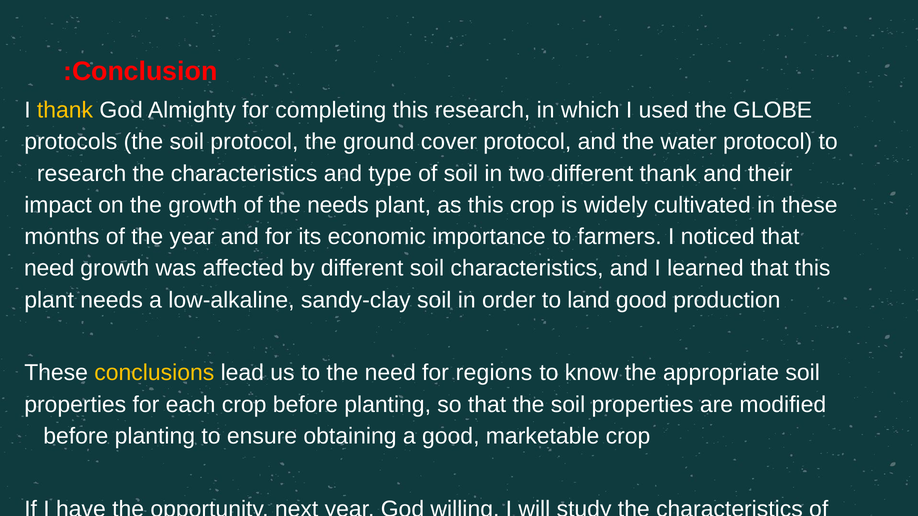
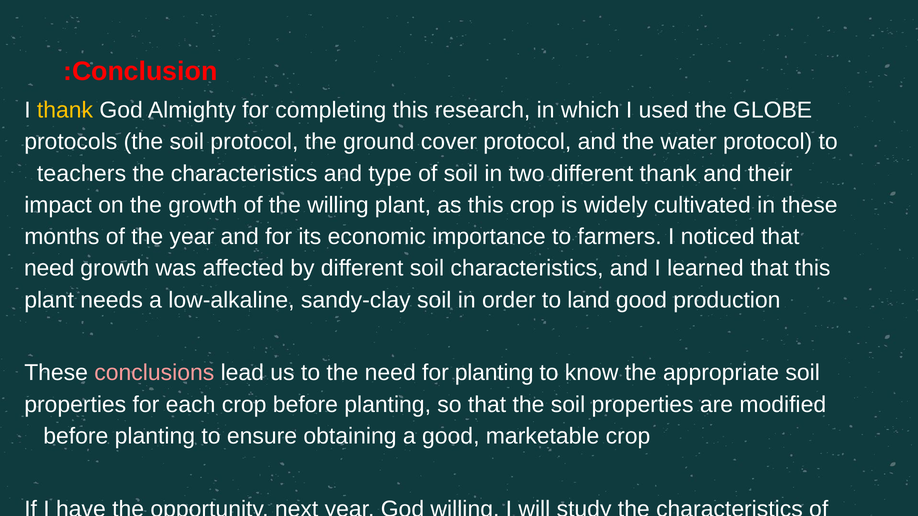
research: research -> teachers (82, 174)
the needs: needs -> willing (338, 205)
conclusions colour: yellow -> pink (154, 373)
for regions: regions -> planting (494, 373)
